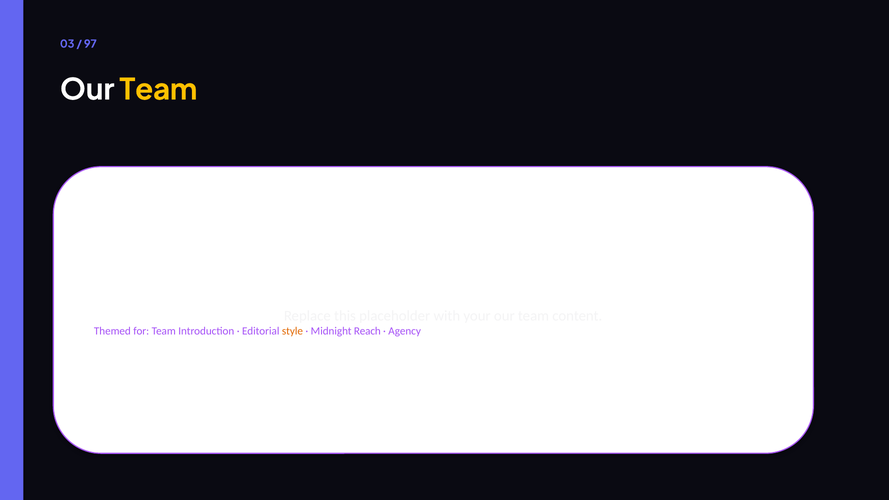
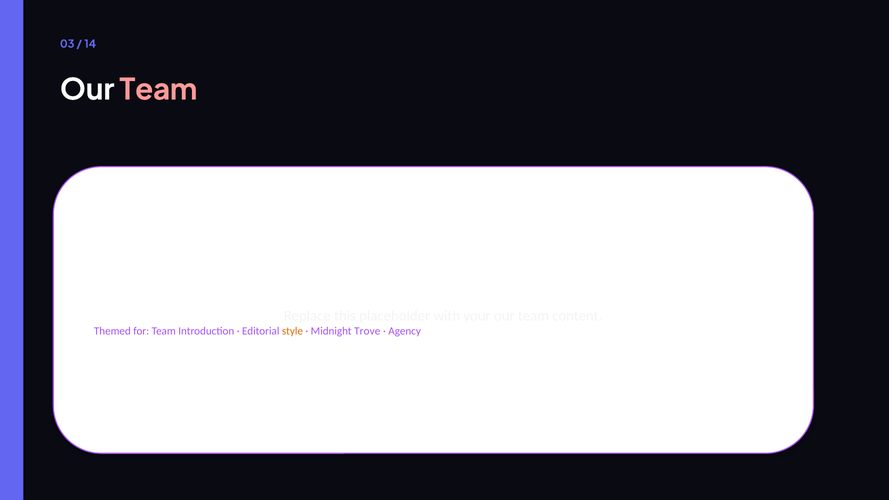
97: 97 -> 14 (90, 44)
Team colour: yellow -> pink (158, 90)
Reach: Reach -> Trove (367, 331)
